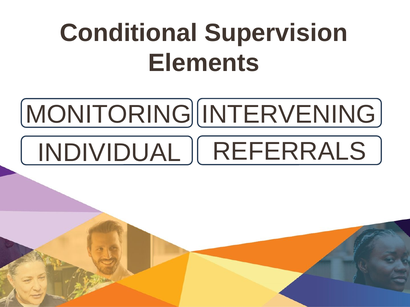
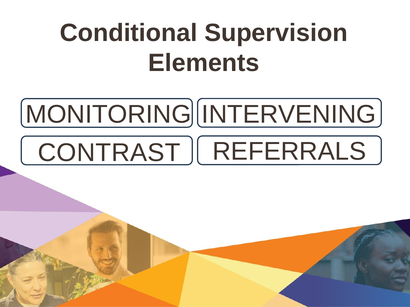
INDIVIDUAL: INDIVIDUAL -> CONTRAST (109, 153)
